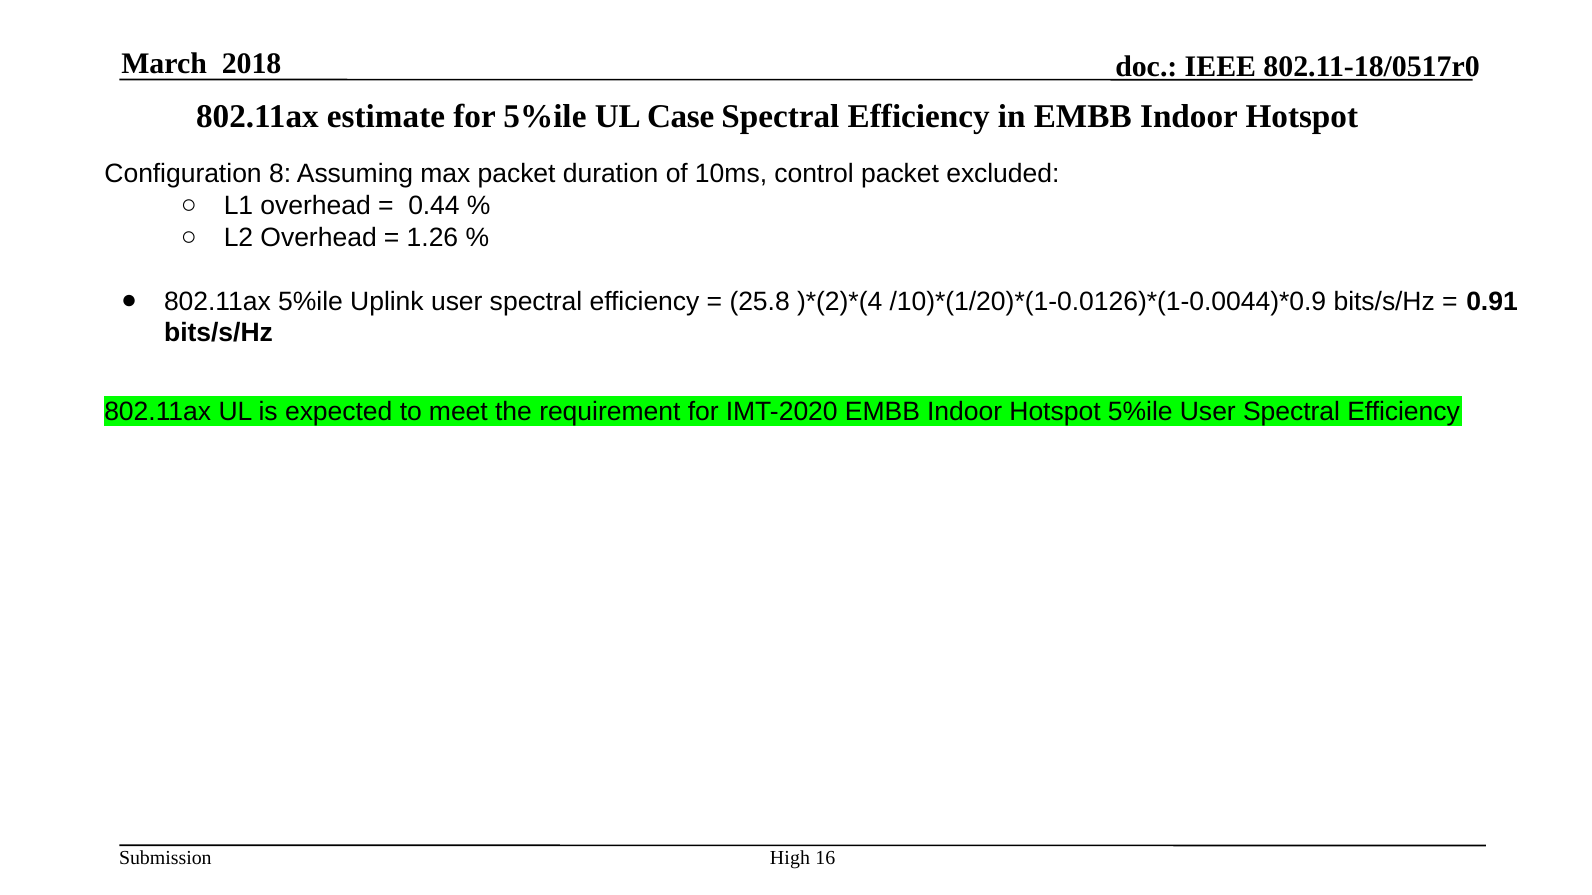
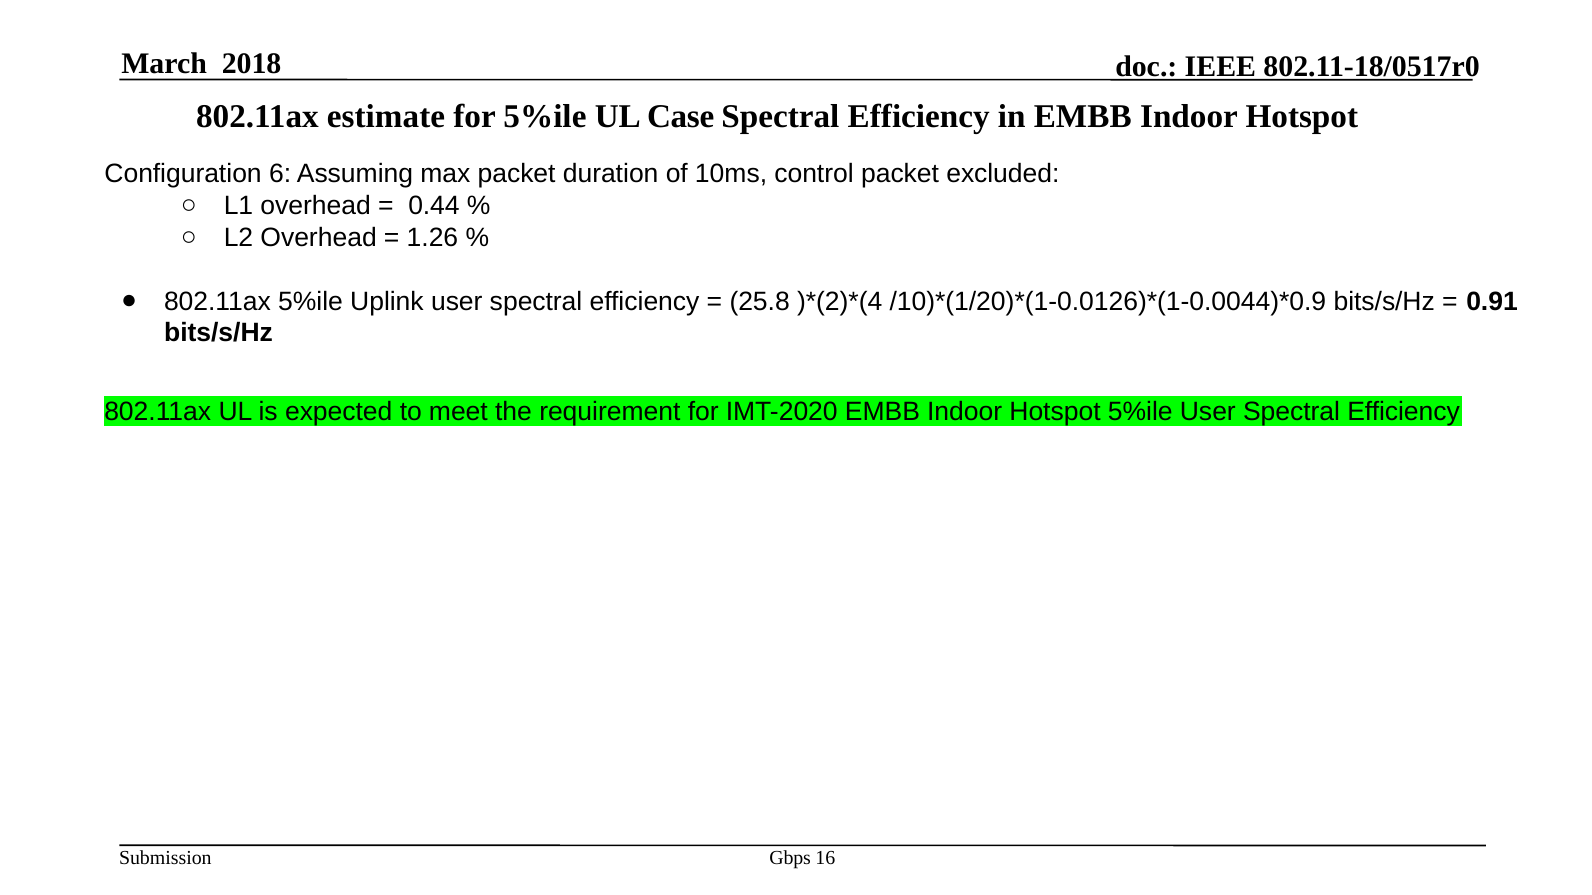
8: 8 -> 6 (280, 174)
High: High -> Gbps (790, 859)
